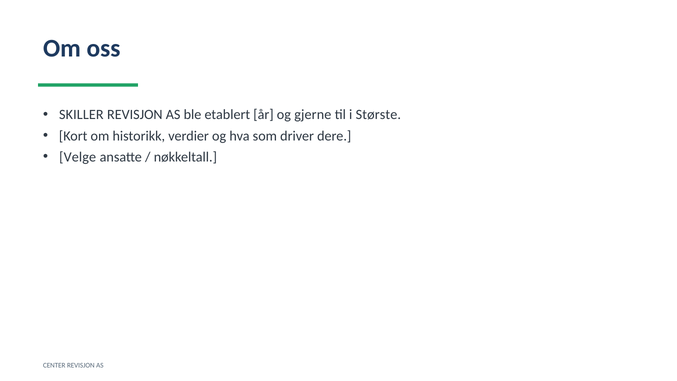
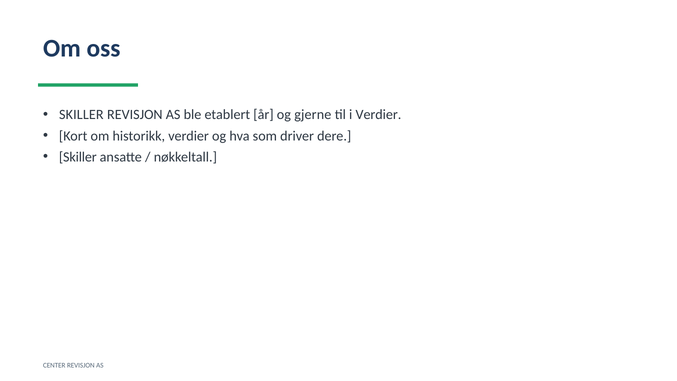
i Største: Største -> Verdier (378, 115)
Velge: Velge -> Skiller (78, 157)
